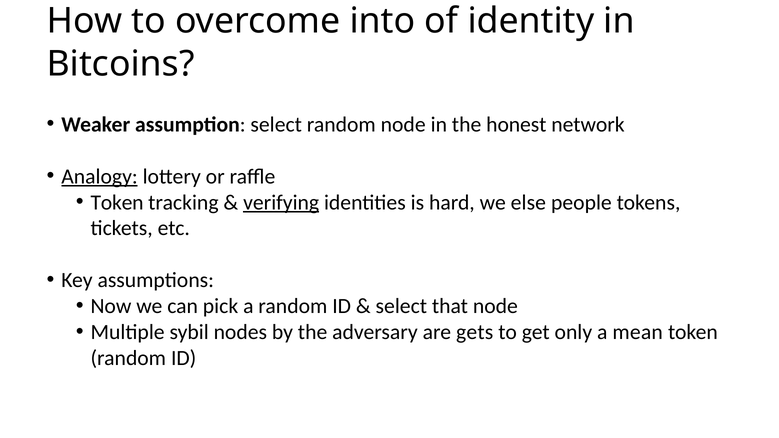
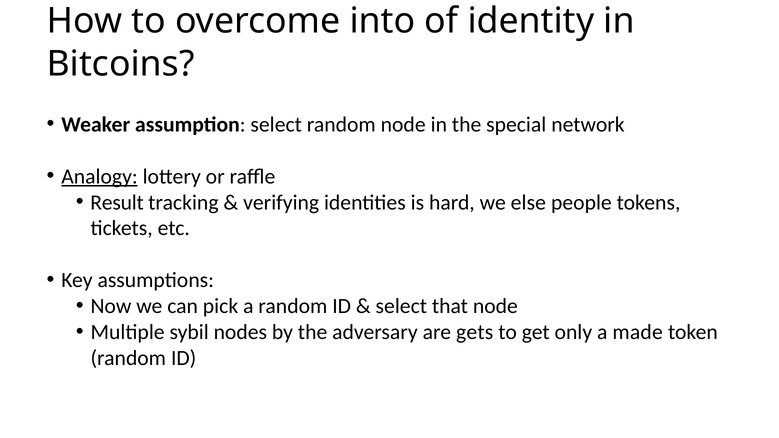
honest: honest -> special (516, 125)
Token: Token -> Result (117, 202)
verifying underline: present -> none (281, 202)
mean: mean -> made (638, 332)
